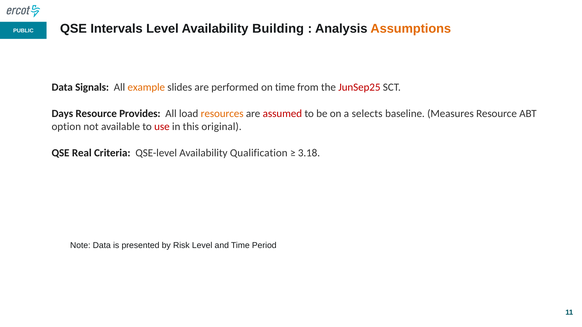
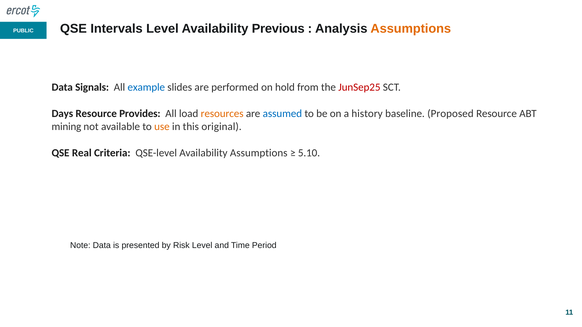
Building: Building -> Previous (278, 29)
example colour: orange -> blue (146, 87)
on time: time -> hold (285, 87)
assumed colour: red -> blue (282, 114)
selects: selects -> history (367, 114)
Measures: Measures -> Proposed (450, 114)
option: option -> mining (66, 127)
use colour: red -> orange (162, 127)
Availability Qualification: Qualification -> Assumptions (259, 153)
3.18: 3.18 -> 5.10 (309, 153)
